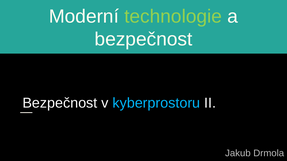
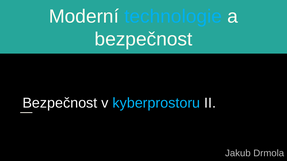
technologie colour: light green -> light blue (173, 16)
